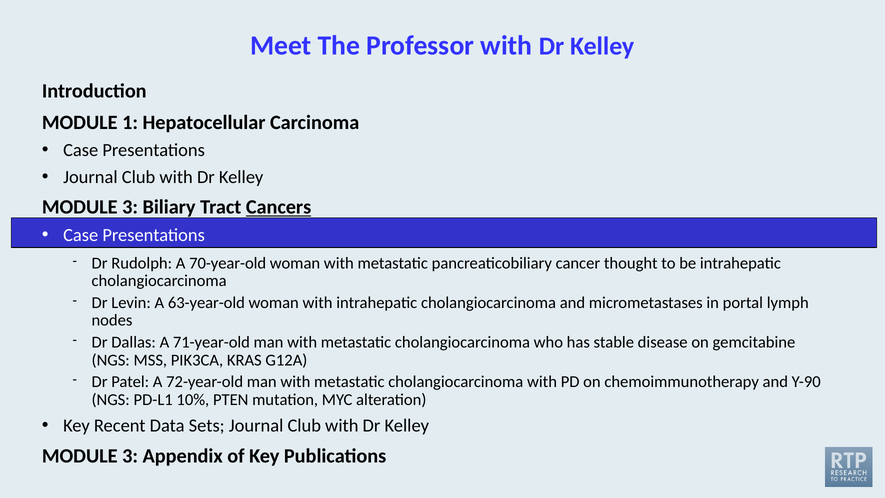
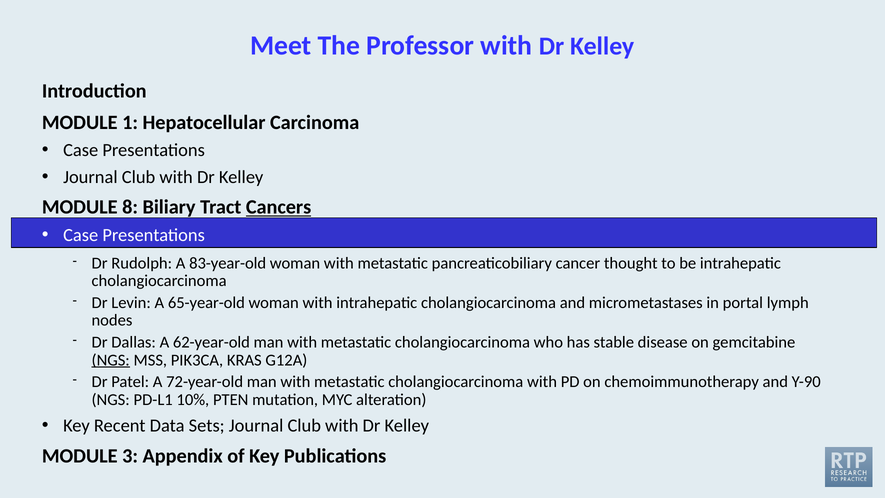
3: 3 -> 8 (130, 207)
70-year-old: 70-year-old -> 83-year-old (228, 263)
63-year-old: 63-year-old -> 65-year-old (206, 302)
71-year-old: 71-year-old -> 62-year-old (211, 342)
NGS underline: none -> present (111, 360)
